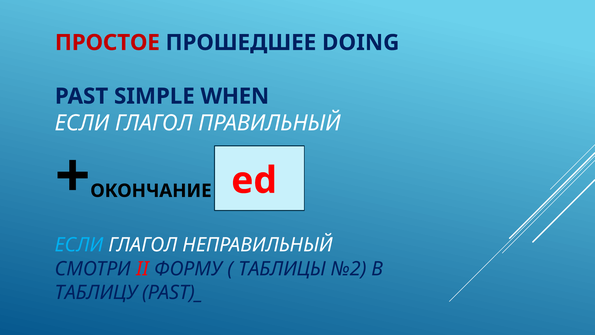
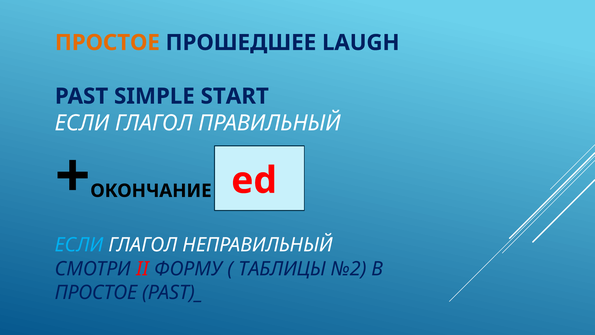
ПРОСТОЕ colour: red -> orange (107, 43)
DOING: DOING -> LAUGH (361, 43)
WHEN: WHEN -> START (235, 96)
ТАБЛИЦУ: ТАБЛИЦУ -> ПРОСТОЕ (96, 292)
